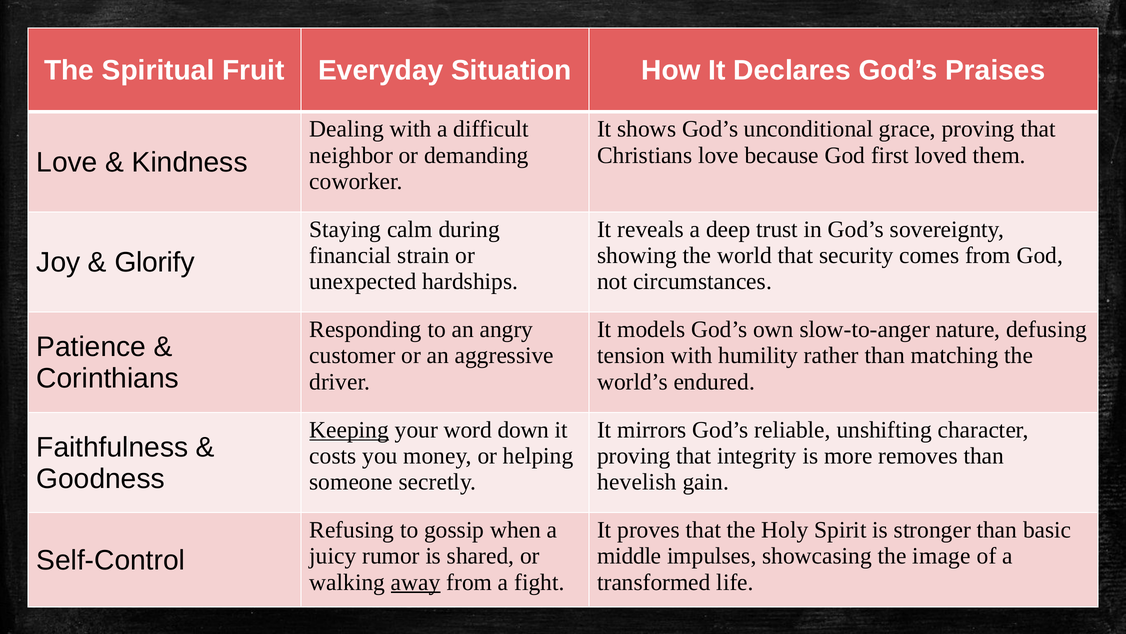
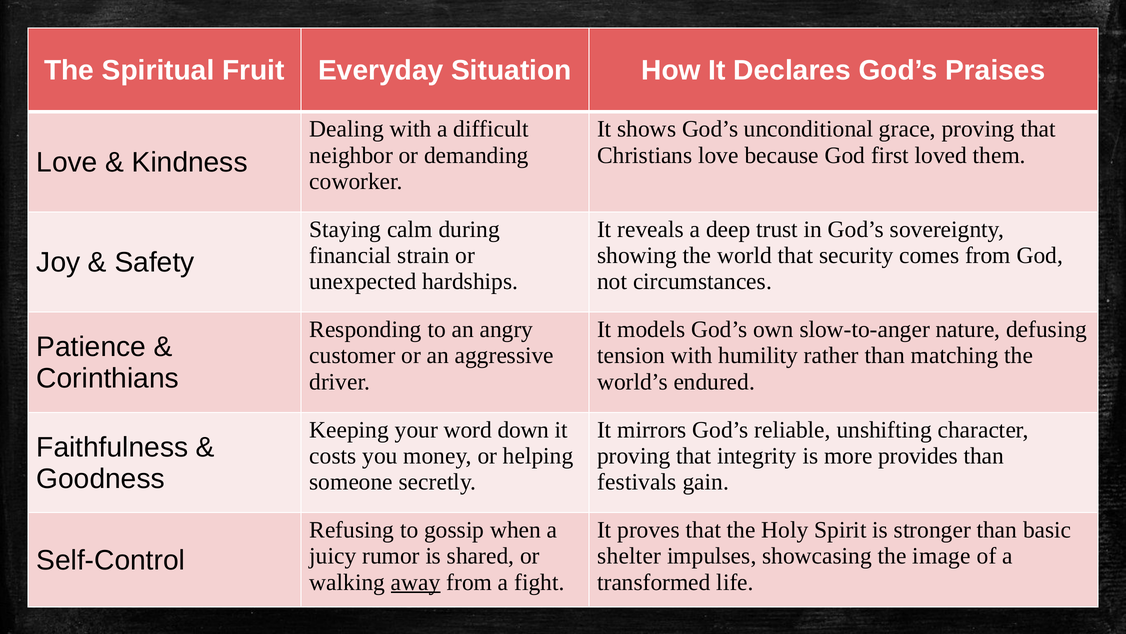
Glorify: Glorify -> Safety (155, 262)
Keeping underline: present -> none (349, 430)
removes: removes -> provides (918, 456)
hevelish: hevelish -> festivals (637, 482)
middle: middle -> shelter (629, 556)
